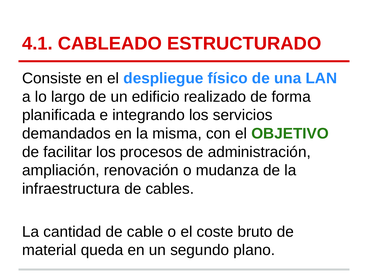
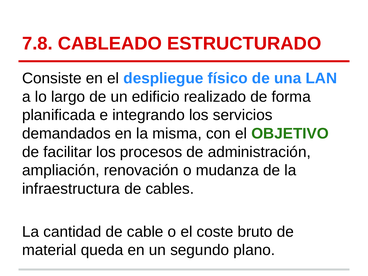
4.1: 4.1 -> 7.8 (37, 44)
